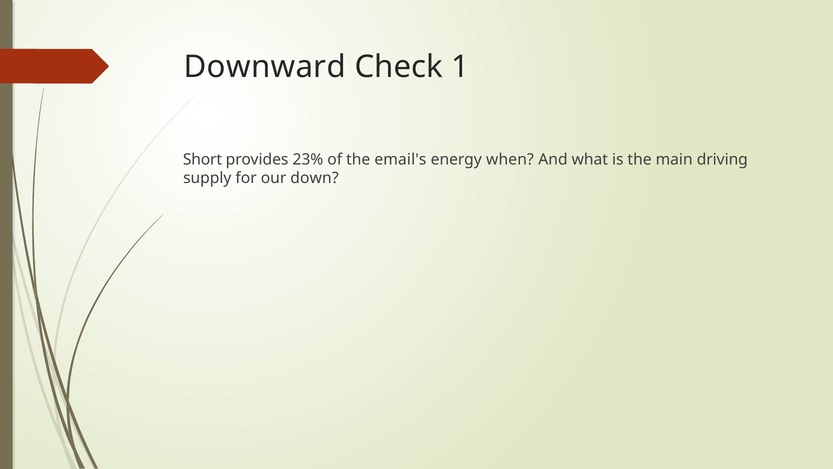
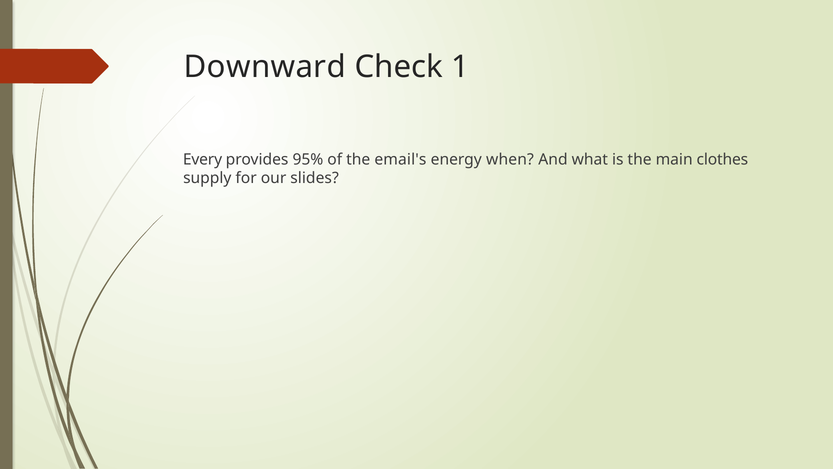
Short: Short -> Every (202, 159)
23%: 23% -> 95% (308, 159)
driving: driving -> clothes (722, 159)
down: down -> slides (315, 178)
